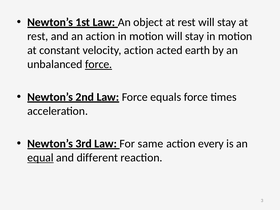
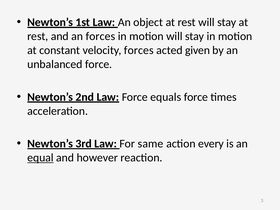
an action: action -> forces (100, 36)
velocity action: action -> forces (139, 50)
earth: earth -> given (198, 50)
force underline: present -> none (99, 64)
different: different -> however (97, 158)
